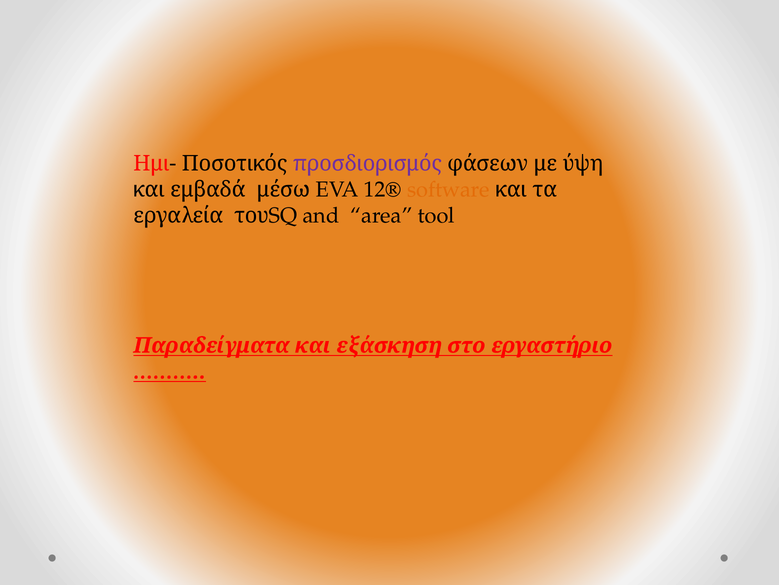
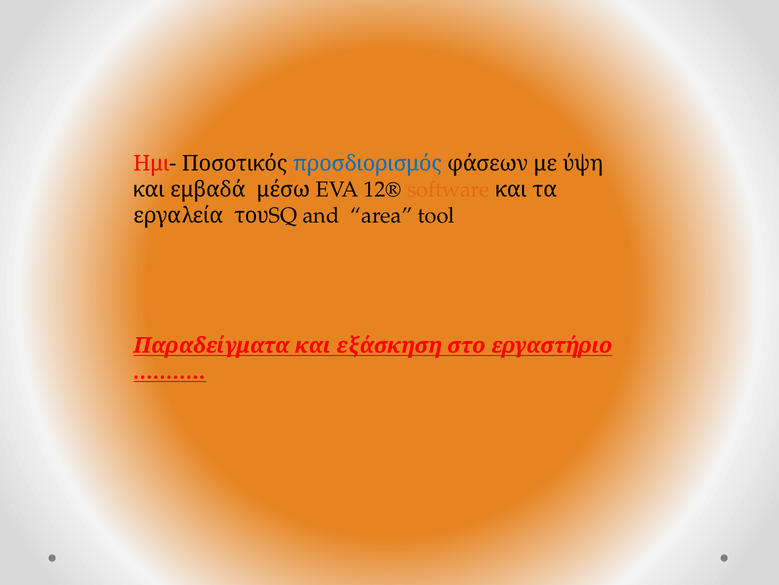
προσδιορισμός colour: purple -> blue (367, 163)
